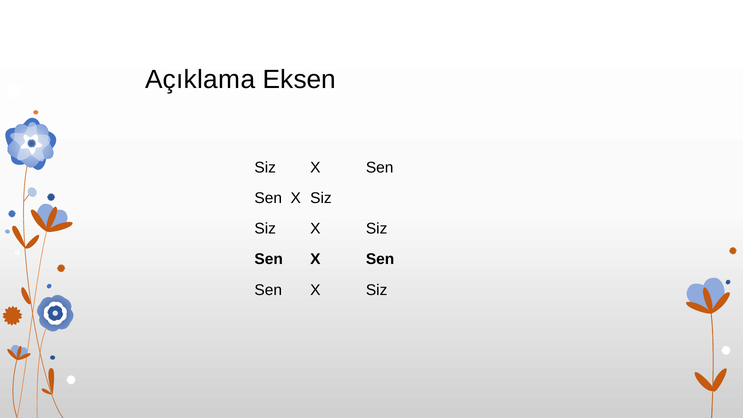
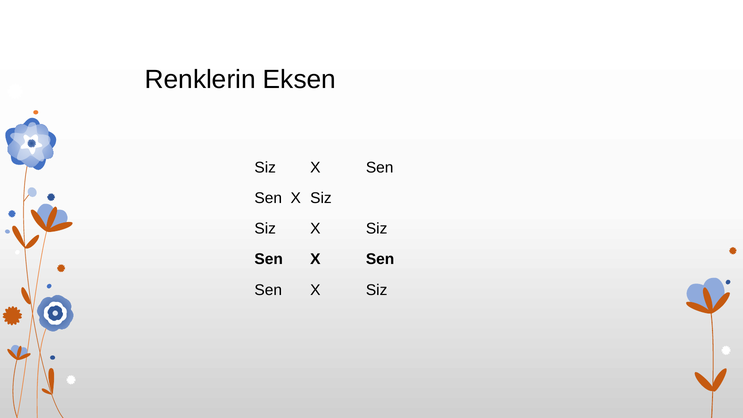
Açıklama: Açıklama -> Renklerin (200, 80)
